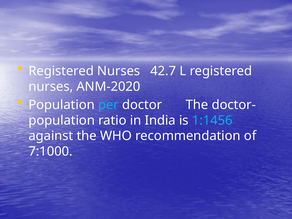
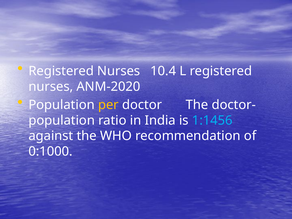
42.7: 42.7 -> 10.4 (163, 71)
per colour: light blue -> yellow (108, 105)
7:1000: 7:1000 -> 0:1000 (51, 151)
